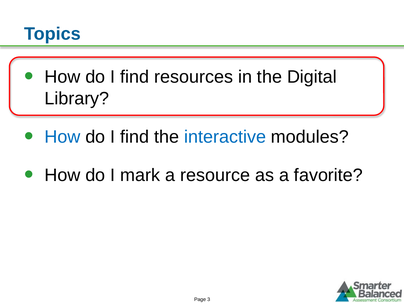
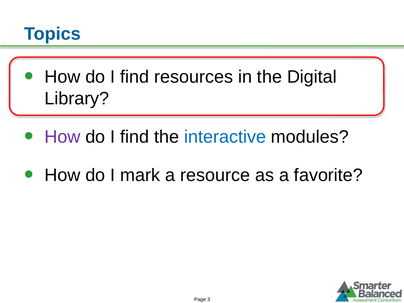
How colour: blue -> purple (62, 137)
